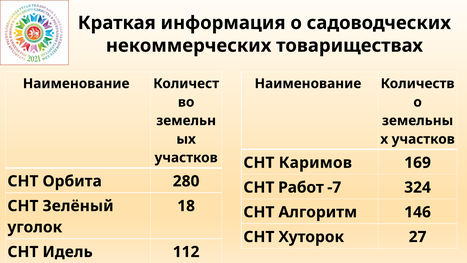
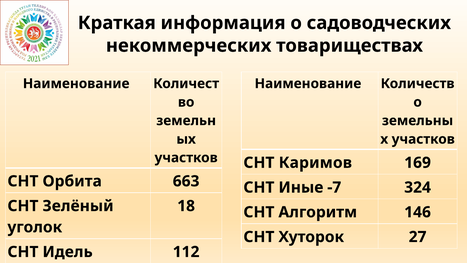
280: 280 -> 663 (186, 181)
Работ: Работ -> Иные (301, 187)
